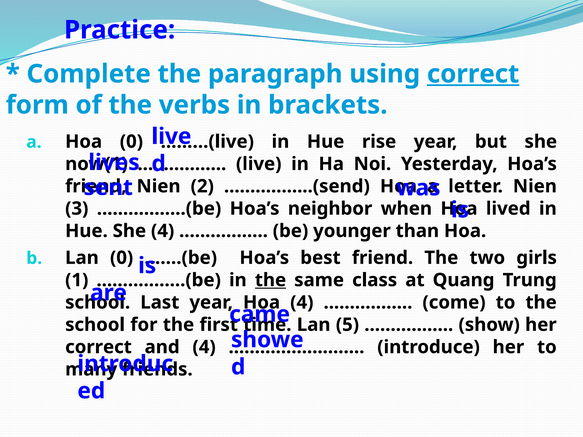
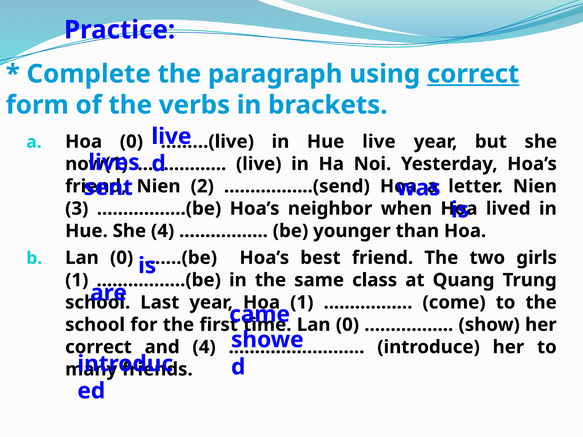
Hue rise: rise -> live (379, 142)
the underline: present -> none (270, 280)
4: 4 -> 1 (302, 303)
5: 5 -> 0 (347, 325)
